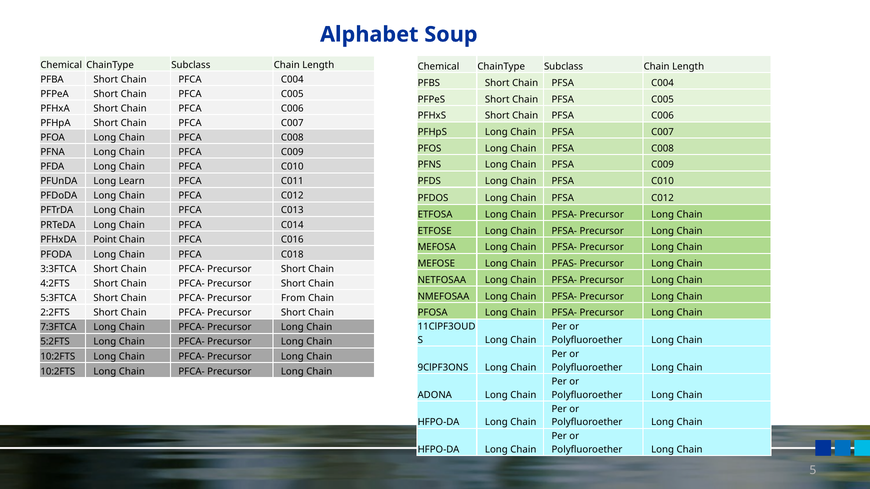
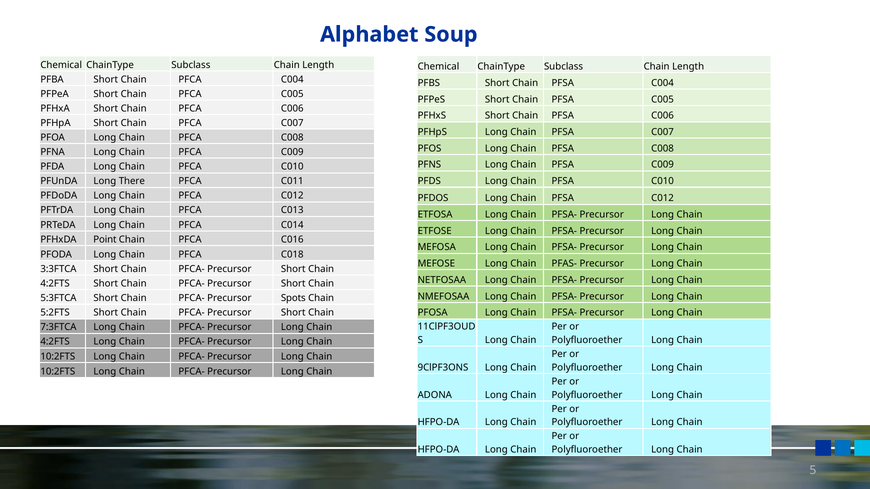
Learn: Learn -> There (132, 181)
From: From -> Spots (293, 298)
2:2FTS: 2:2FTS -> 5:2FTS (55, 313)
5:2FTS: 5:2FTS -> 4:2FTS (55, 342)
